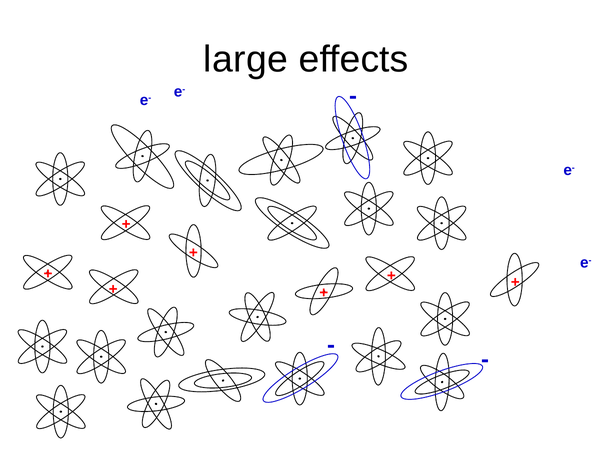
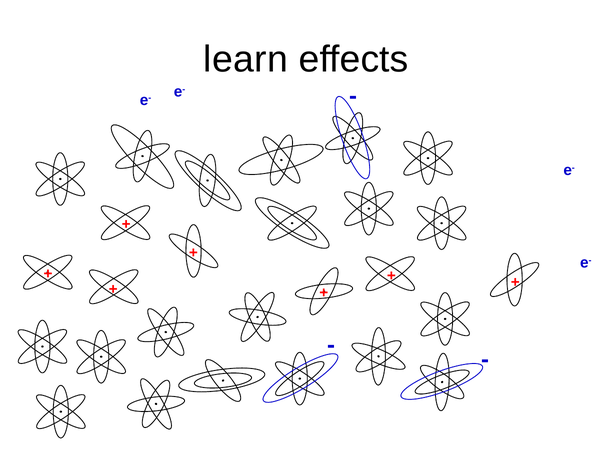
large: large -> learn (246, 59)
